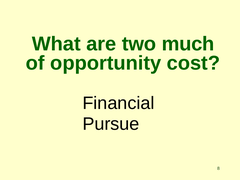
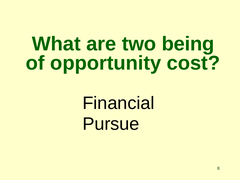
much: much -> being (188, 44)
